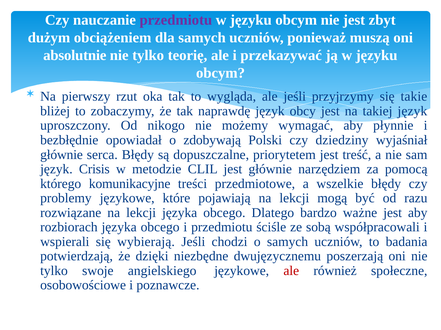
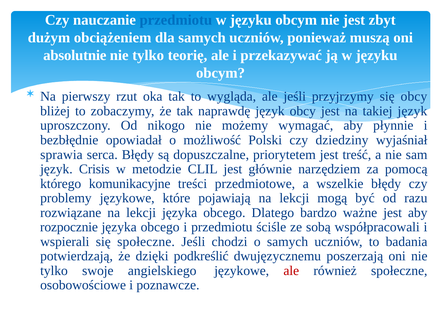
przedmiotu colour: purple -> blue (176, 20)
się takie: takie -> obcy (414, 97)
zdobywają: zdobywają -> możliwość (212, 140)
głównie: głównie -> sprawia (61, 155)
rozbiorach: rozbiorach -> rozpocznie (69, 228)
się wybierają: wybierają -> społeczne (146, 242)
niezbędne: niezbędne -> podkreślić (201, 257)
